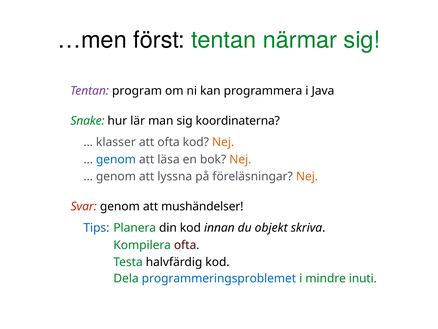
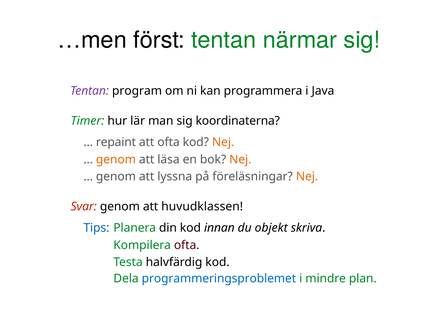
Snake: Snake -> Timer (87, 121)
klasser: klasser -> repaint (116, 142)
genom colour: blue -> orange (116, 159)
mushändelser: mushändelser -> huvudklassen (202, 206)
inuti: inuti -> plan (363, 278)
